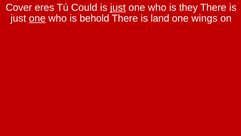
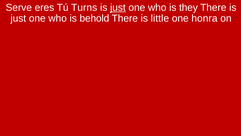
Cover: Cover -> Serve (19, 7)
Could: Could -> Turns (84, 7)
one underline: present -> none (37, 18)
land: land -> little (160, 18)
wings: wings -> honra (204, 18)
